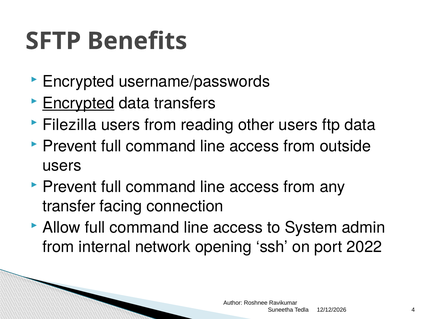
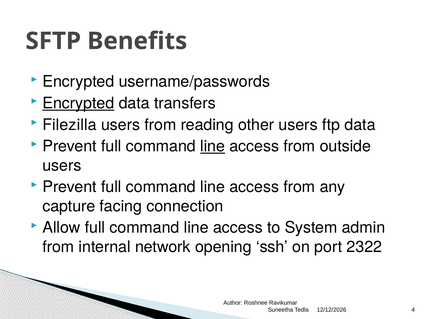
line underline: none -> present (213, 146)
transfer: transfer -> capture (69, 206)
2022: 2022 -> 2322 (364, 247)
